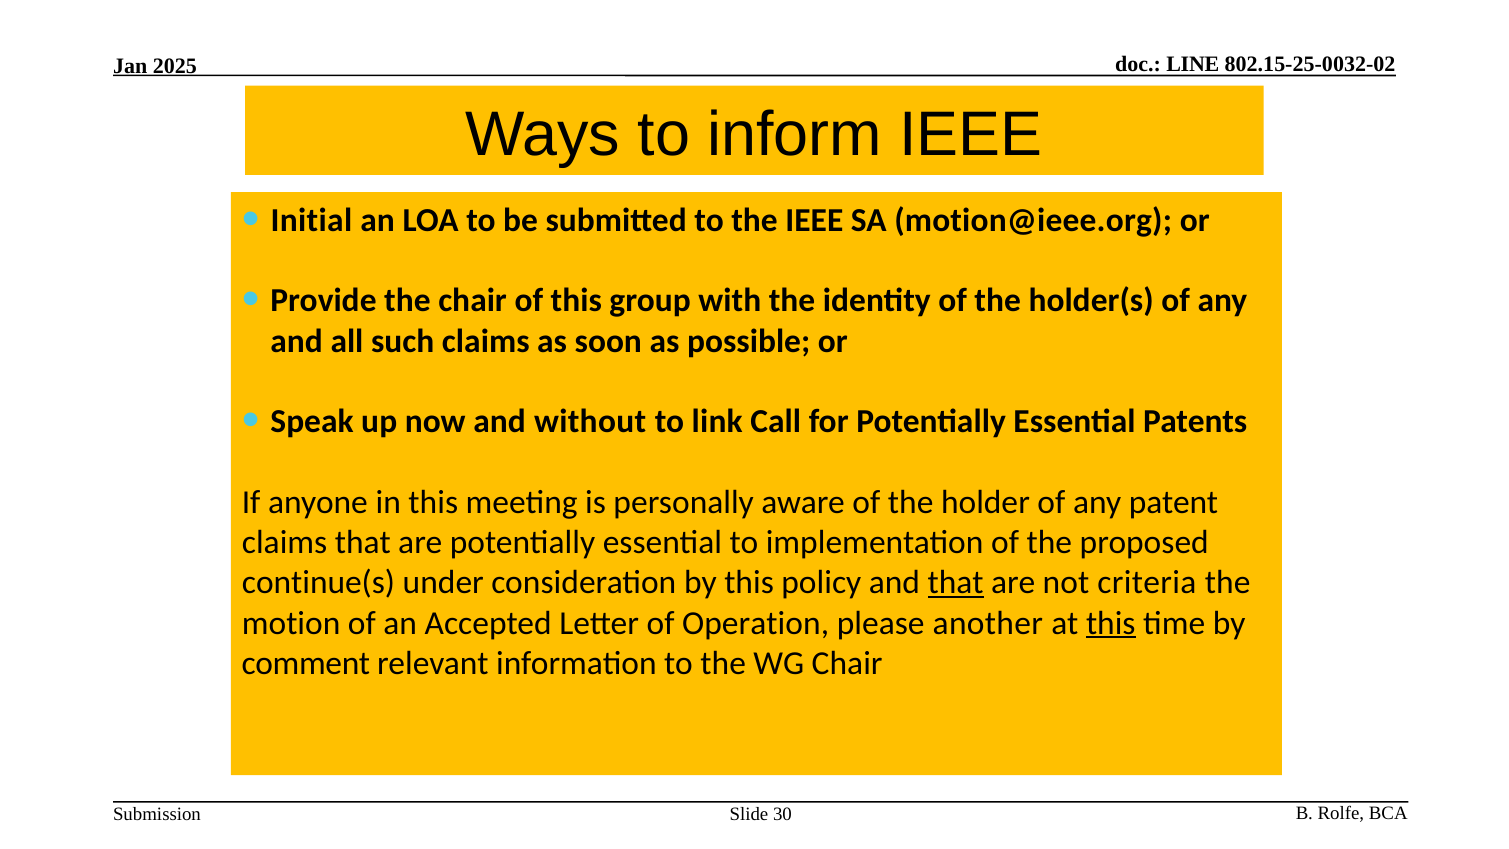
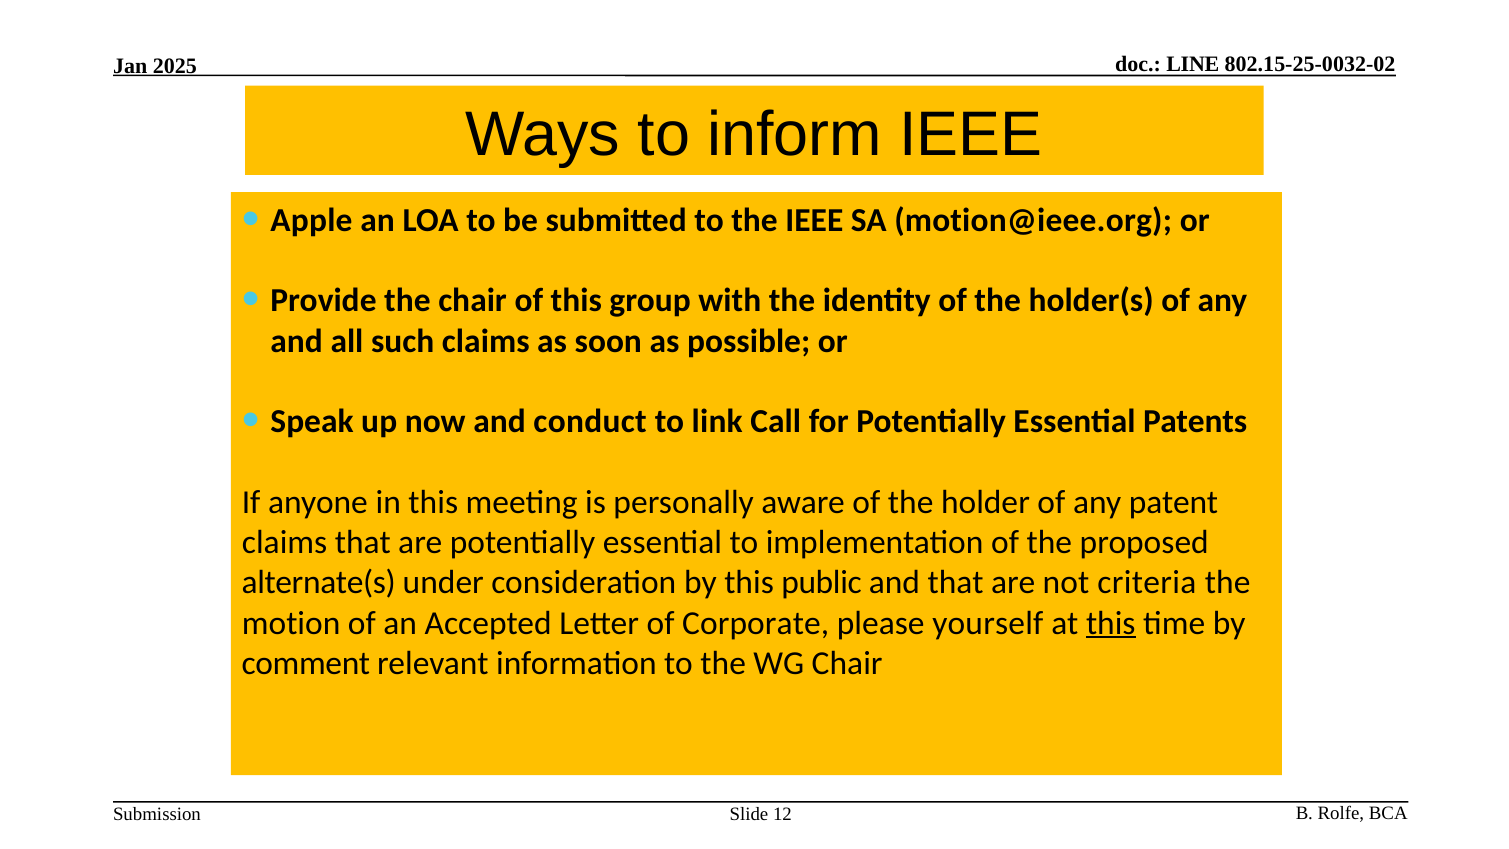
Initial: Initial -> Apple (311, 220)
without: without -> conduct (590, 421)
continue(s: continue(s -> alternate(s (319, 583)
policy: policy -> public (822, 583)
that underline: present -> none (956, 583)
Operation: Operation -> Corporate (756, 623)
another: another -> yourself (988, 623)
30: 30 -> 12 (782, 814)
